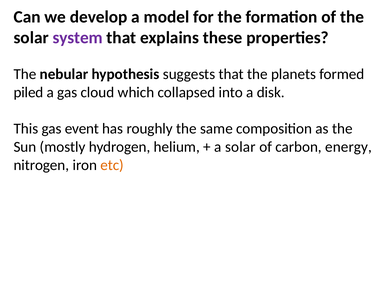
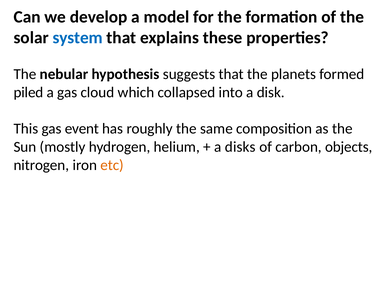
system colour: purple -> blue (78, 38)
a solar: solar -> disks (240, 147)
energy: energy -> objects (349, 147)
